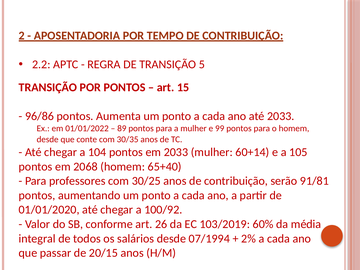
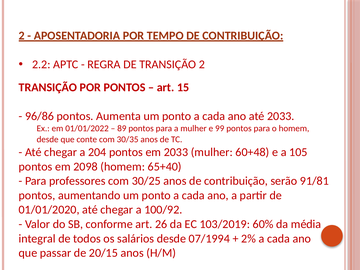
TRANSIÇÃO 5: 5 -> 2 (202, 65)
104: 104 -> 204 (97, 152)
60+14: 60+14 -> 60+48 (252, 152)
2068: 2068 -> 2098 (86, 167)
